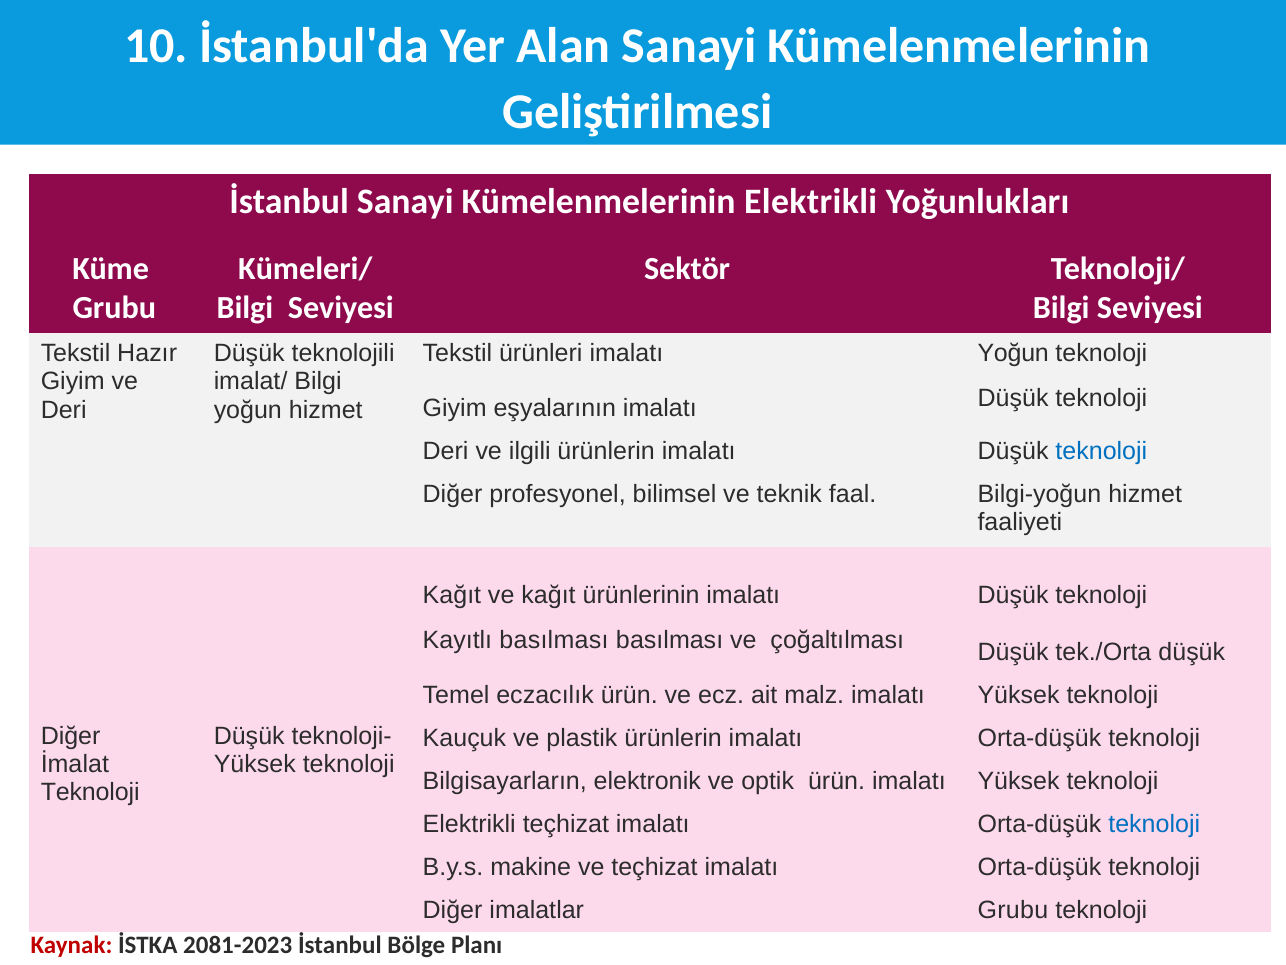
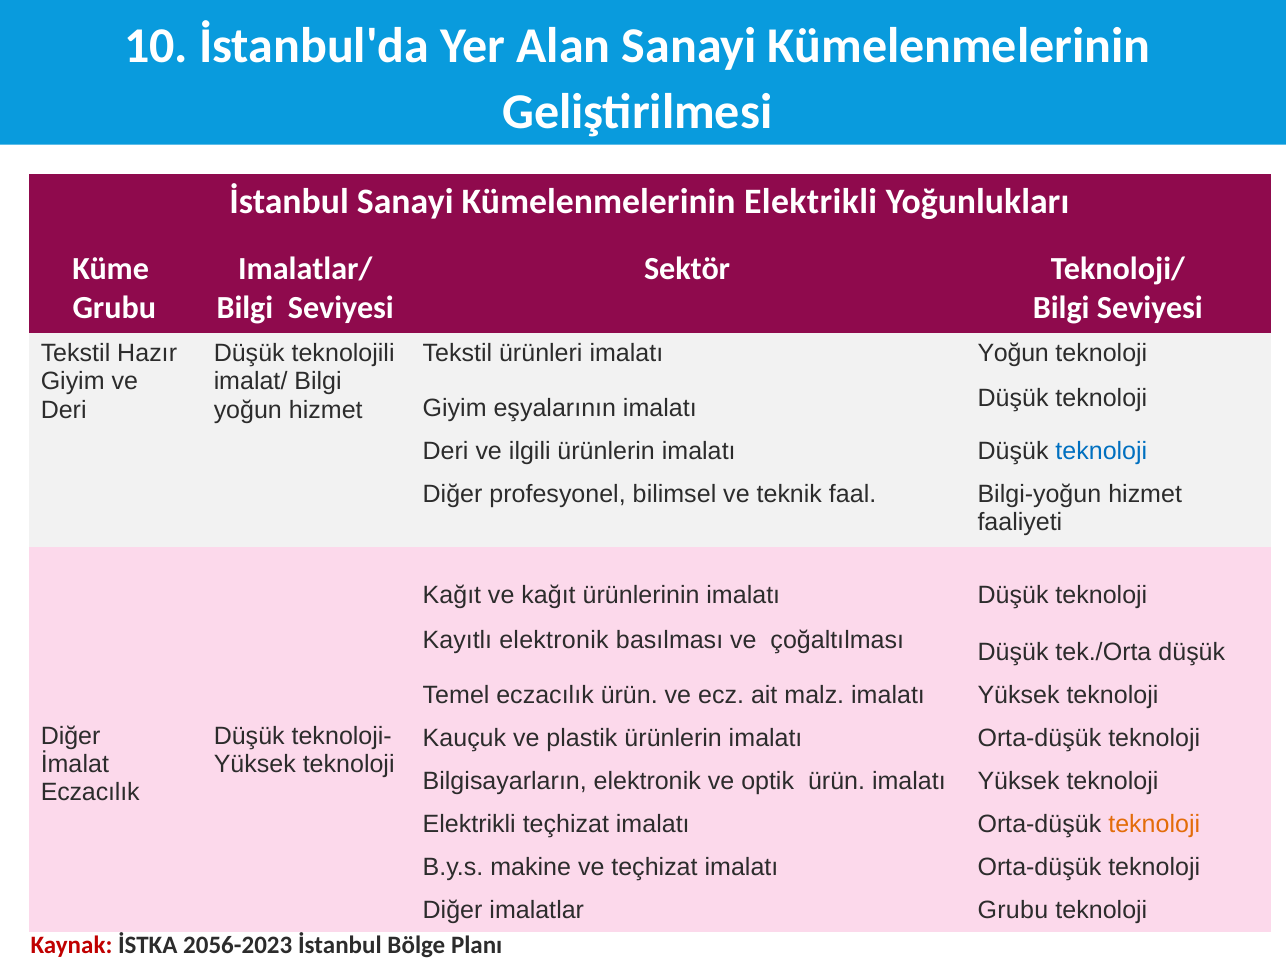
Kümeleri/: Kümeleri/ -> Imalatlar/ (305, 269)
Kayıtlı basılması: basılması -> elektronik (554, 640)
Teknoloji: Teknoloji -> Eczacılık (90, 792)
teknoloji colour: blue -> orange (1154, 824)
2081-2023: 2081-2023 -> 2056-2023 (238, 944)
